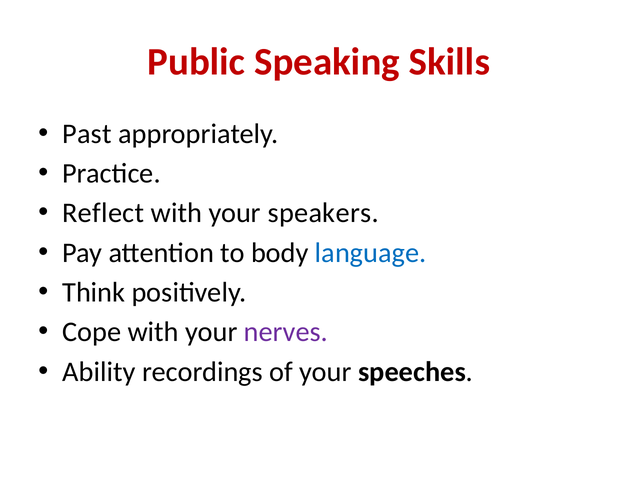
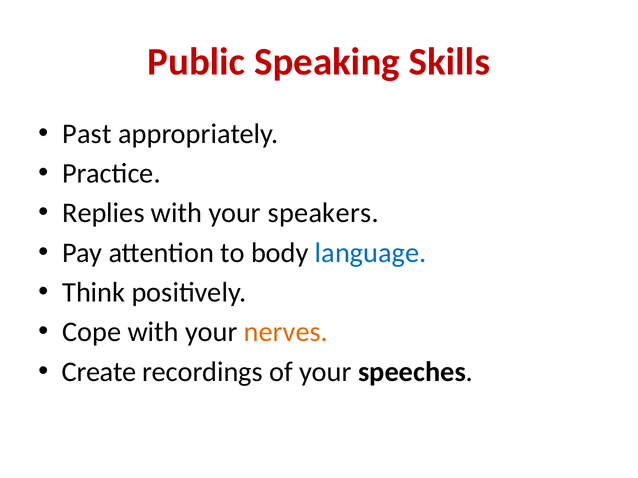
Reflect: Reflect -> Replies (103, 213)
nerves colour: purple -> orange (286, 332)
Ability: Ability -> Create (99, 372)
